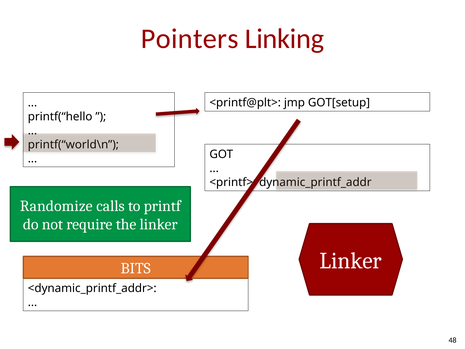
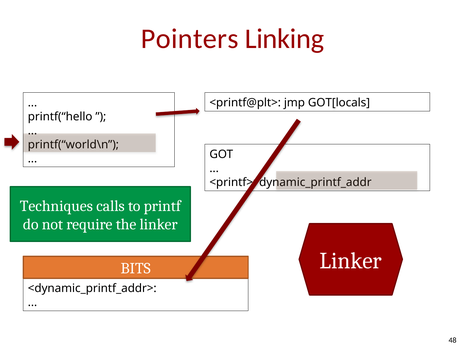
GOT[setup: GOT[setup -> GOT[locals (339, 103)
Randomize: Randomize -> Techniques (56, 206)
